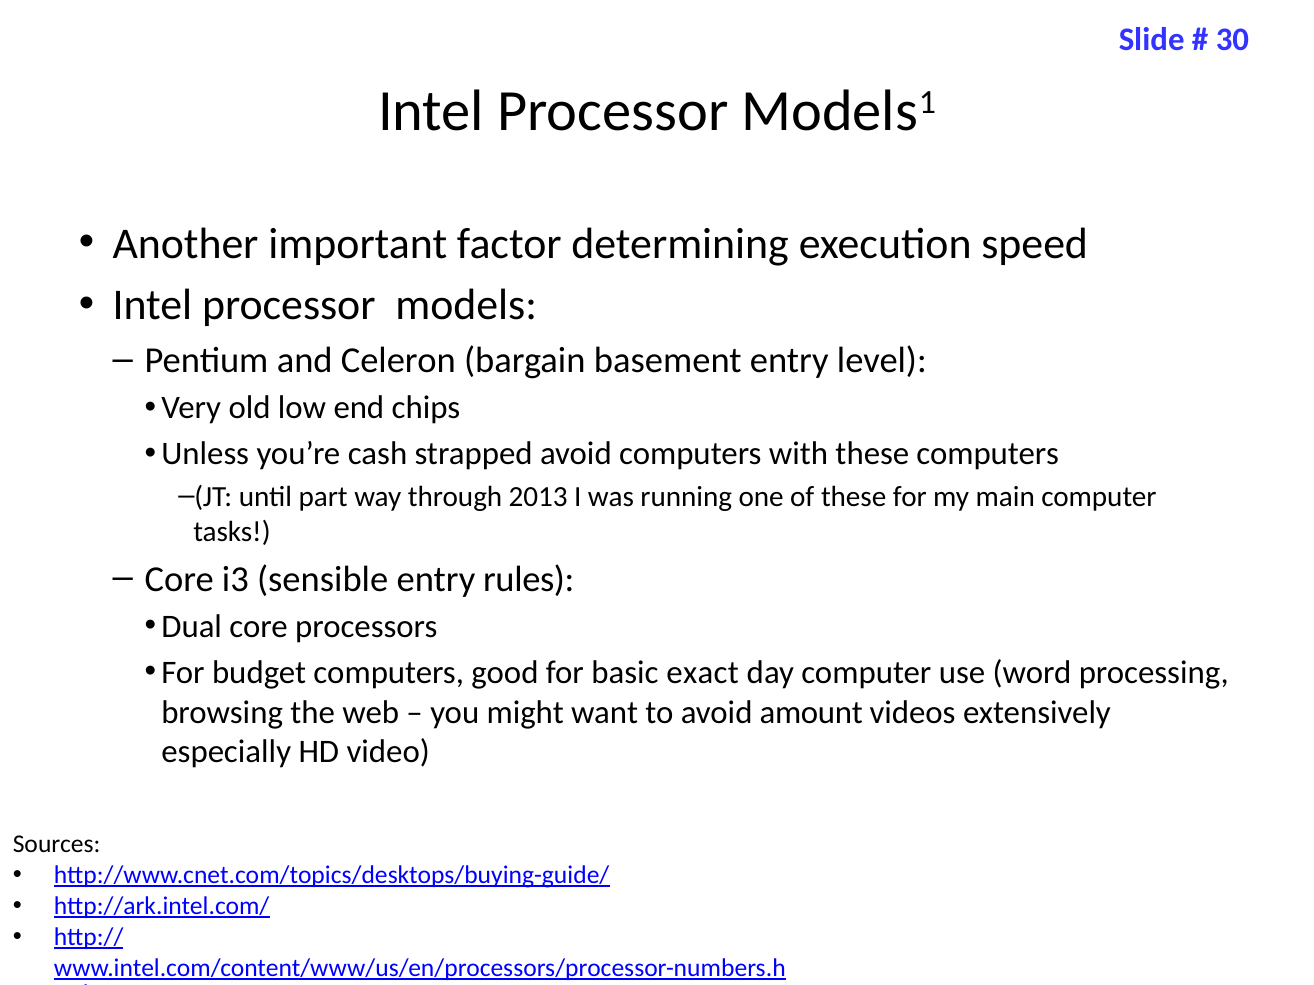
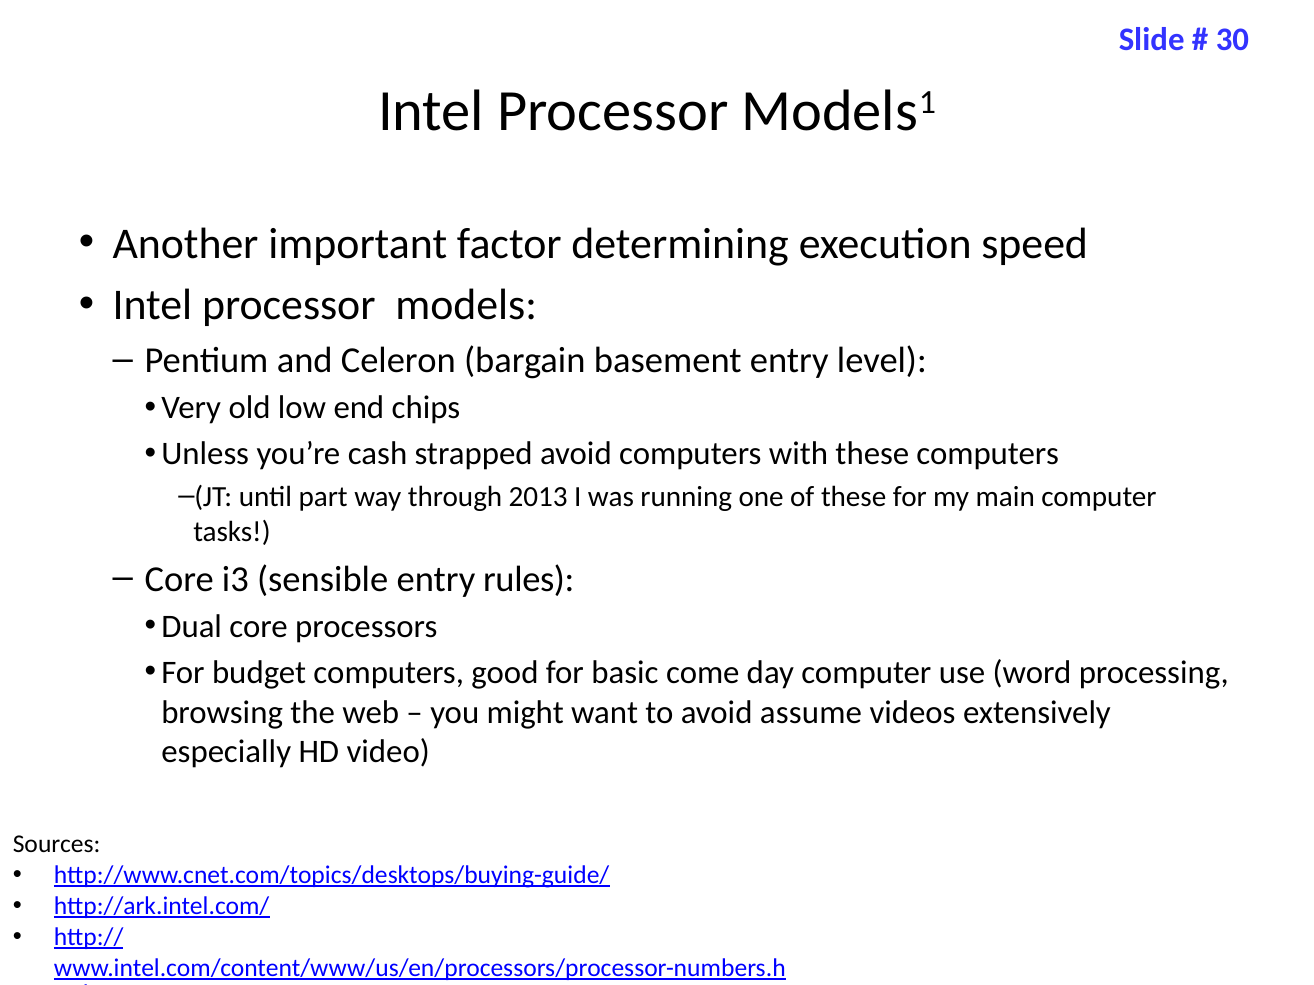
exact: exact -> come (703, 673)
amount: amount -> assume (811, 713)
